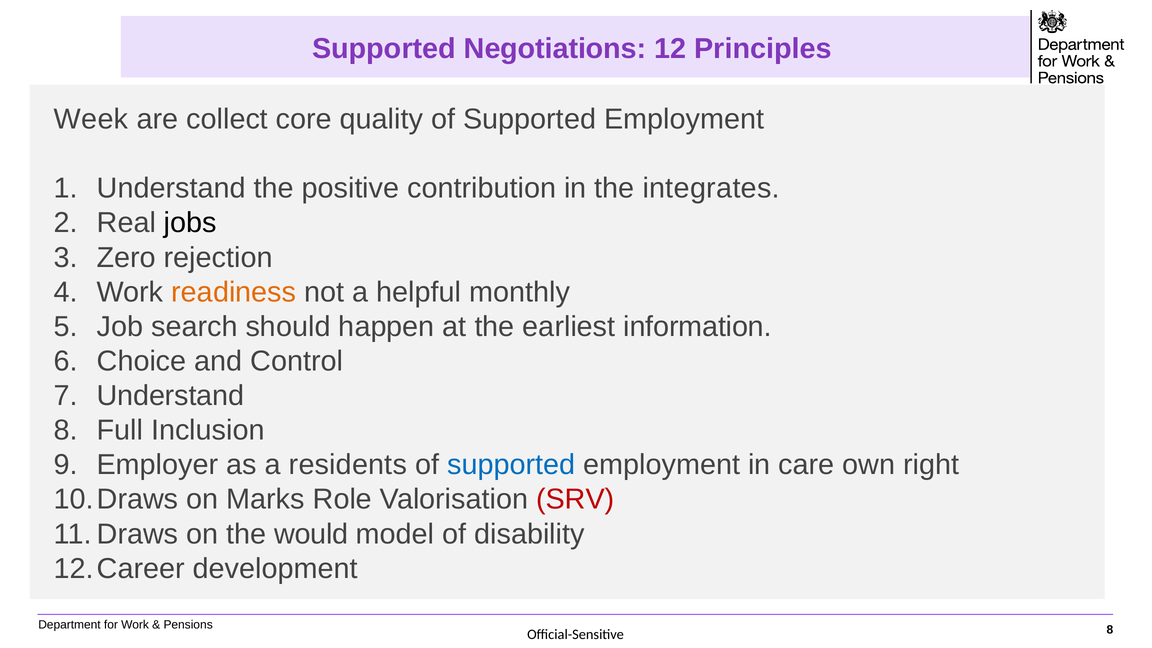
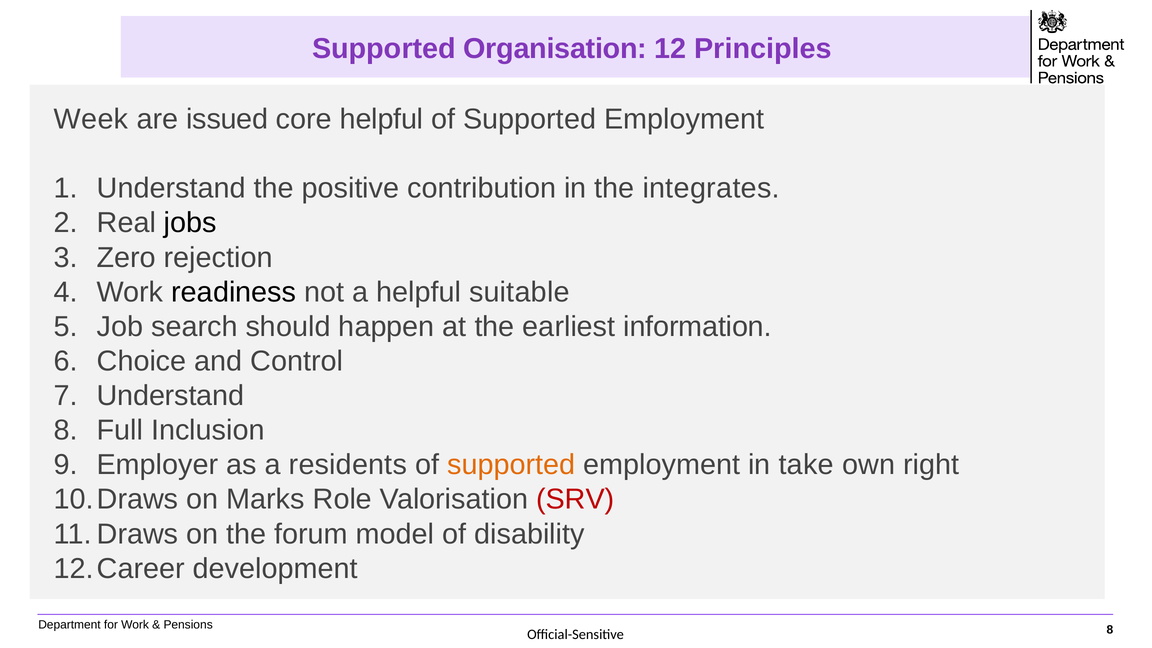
Negotiations: Negotiations -> Organisation (555, 49)
collect: collect -> issued (227, 119)
core quality: quality -> helpful (382, 119)
readiness colour: orange -> black (234, 292)
monthly: monthly -> suitable (519, 292)
supported colour: blue -> orange (511, 465)
care: care -> take (806, 465)
would: would -> forum (311, 534)
